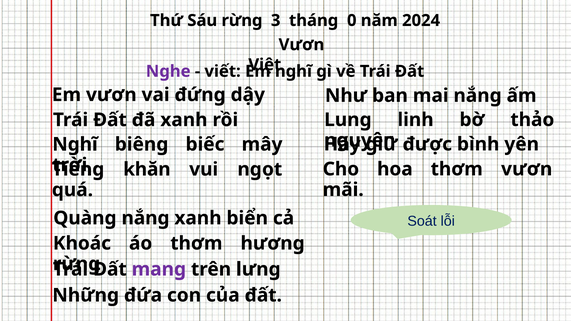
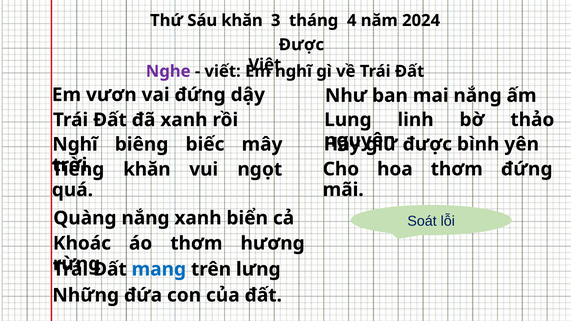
Sáu rừng: rừng -> khăn (242, 20)
0: 0 -> 4 (352, 20)
Vươn: Vươn -> Được (301, 45)
thơm vươn: vươn -> đứng (527, 169)
mang colour: purple -> blue (159, 269)
